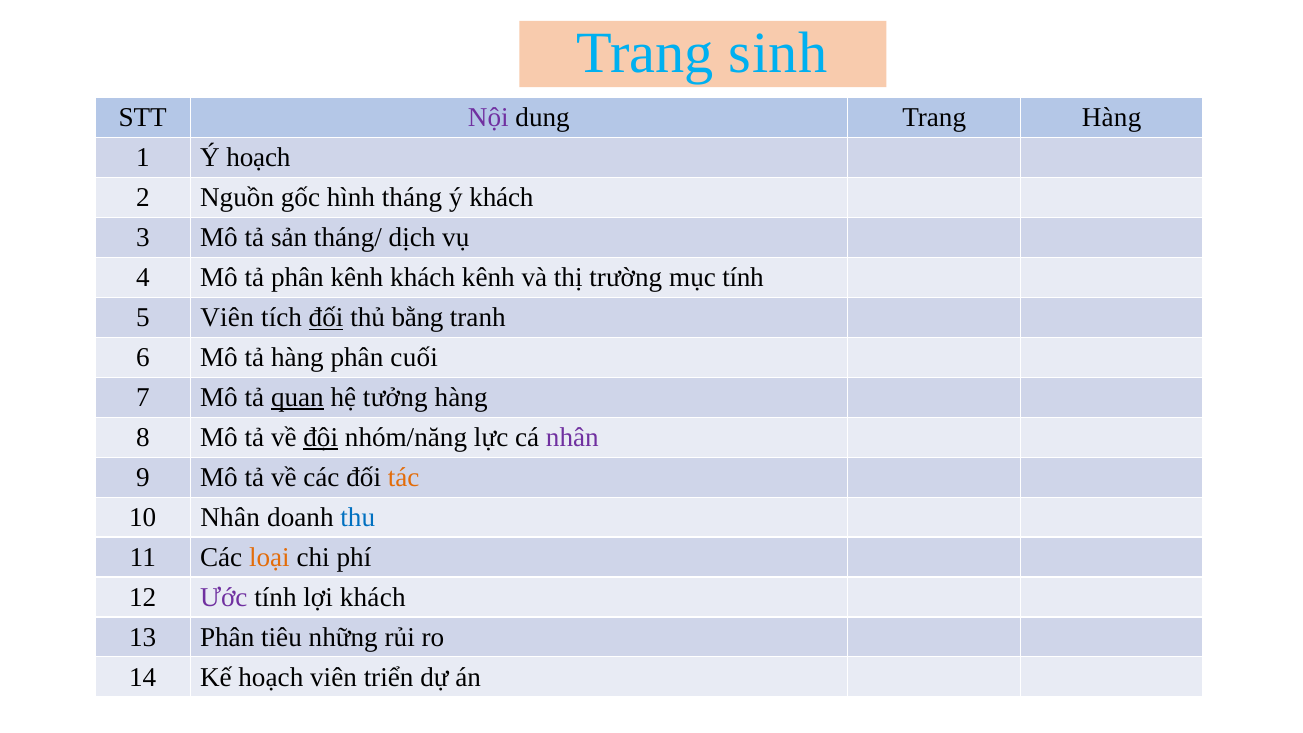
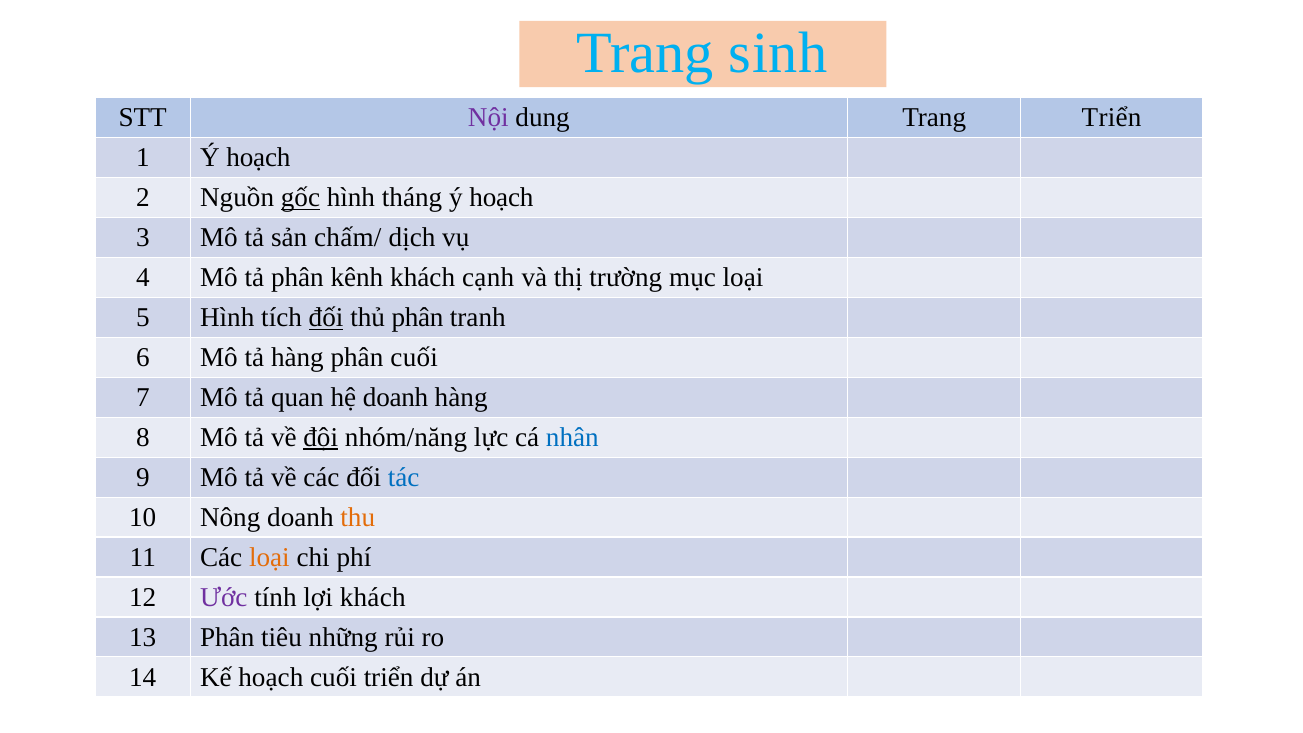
Trang Hàng: Hàng -> Triển (1112, 118)
gốc underline: none -> present (300, 198)
khách: khách -> hoạch (501, 198)
tháng/: tháng/ -> chấm/ (348, 238)
khách kênh: kênh -> cạnh (488, 278)
mục tính: tính -> loại (743, 278)
5 Viên: Viên -> Hình (227, 318)
thủ bằng: bằng -> phân (418, 318)
quan underline: present -> none (297, 397)
hệ tưởng: tưởng -> doanh (396, 397)
nhân colour: purple -> blue (572, 437)
tác colour: orange -> blue (404, 477)
10 Nhân: Nhân -> Nông (230, 517)
thu colour: blue -> orange (358, 517)
hoạch viên: viên -> cuối (334, 677)
